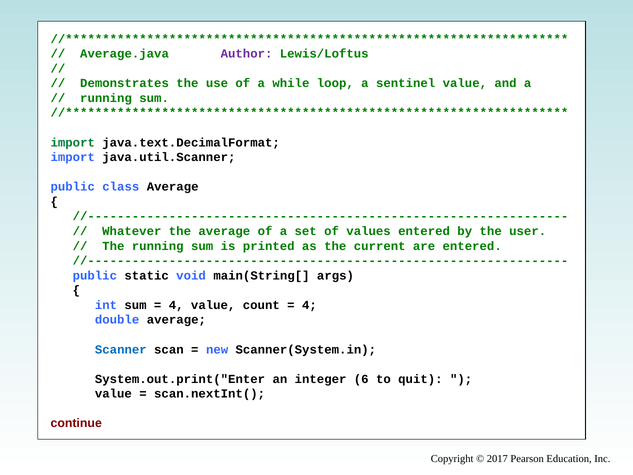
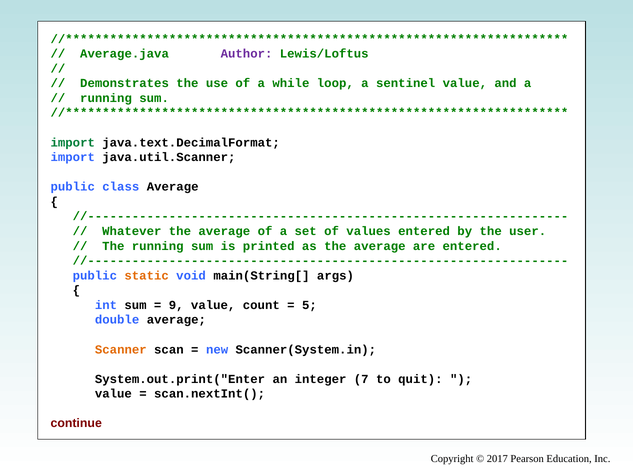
as the current: current -> average (380, 246)
static colour: black -> orange (147, 275)
4: 4 -> 9 (176, 305)
4: 4 -> 5 (309, 305)
Scanner colour: blue -> orange (121, 349)
6: 6 -> 7 (361, 379)
